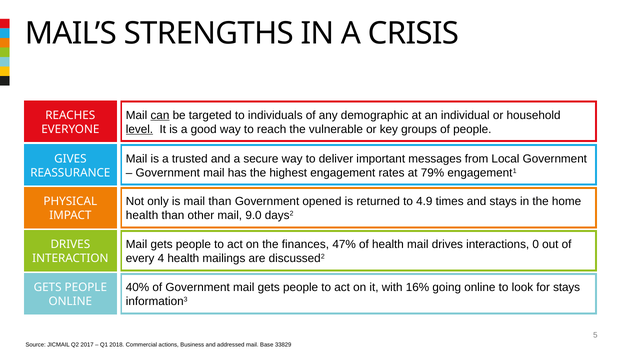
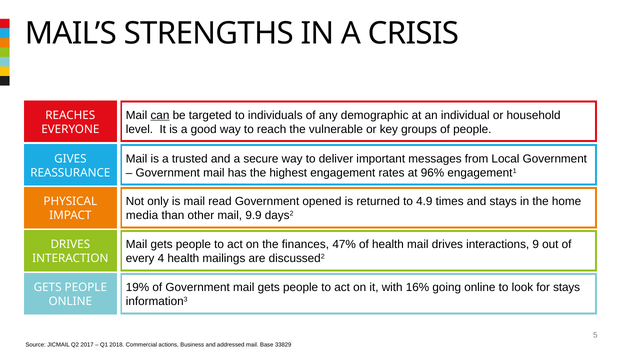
level underline: present -> none (139, 129)
79%: 79% -> 96% (432, 173)
mail than: than -> read (220, 202)
health: health -> media (142, 216)
9.0: 9.0 -> 9.9 (253, 216)
0: 0 -> 9 (536, 244)
40%: 40% -> 19% (138, 287)
